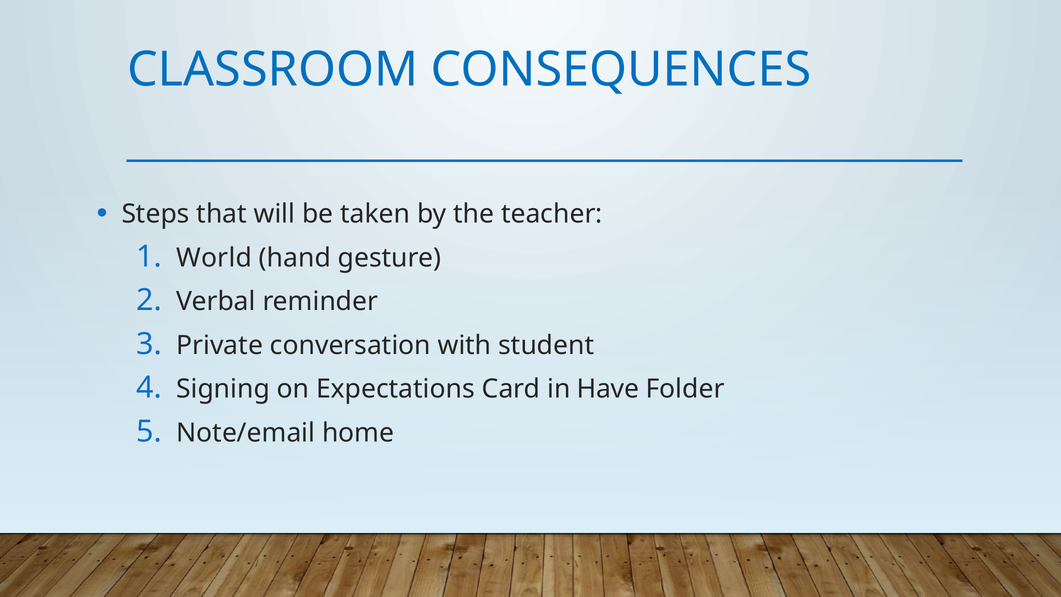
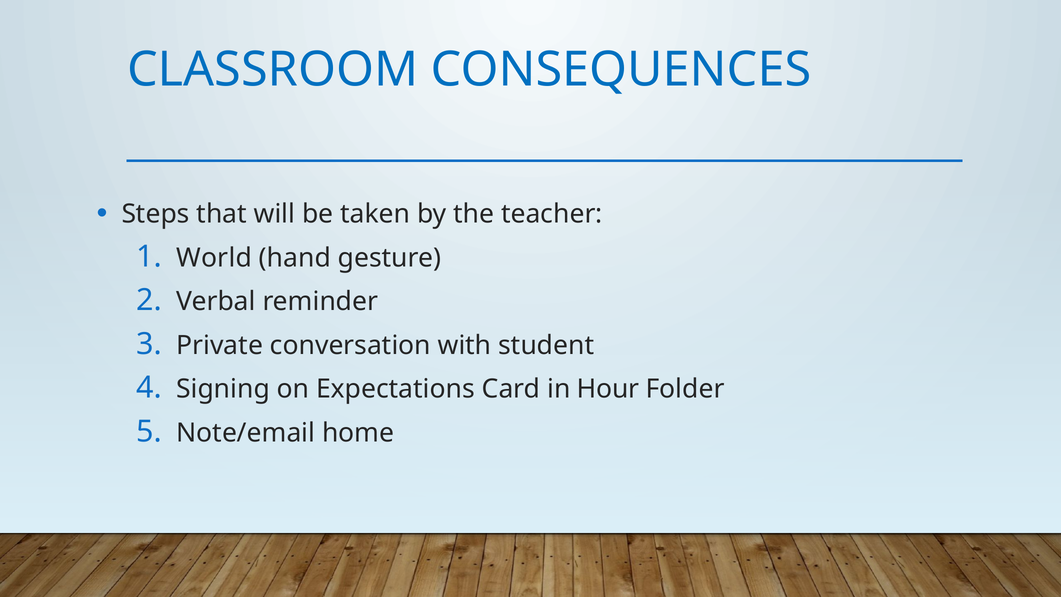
Have: Have -> Hour (608, 389)
